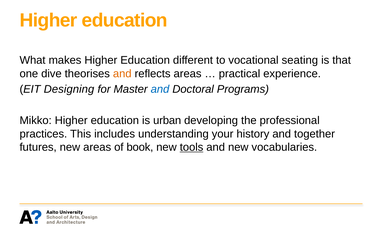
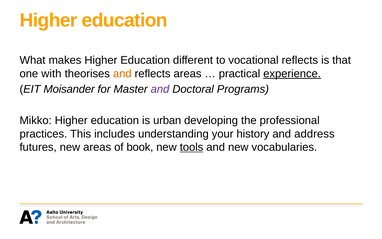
vocational seating: seating -> reflects (300, 60)
dive: dive -> with (51, 74)
experience underline: none -> present (292, 74)
Designing: Designing -> Moisander (69, 89)
and colour: blue -> purple (160, 89)
together: together -> address (314, 134)
